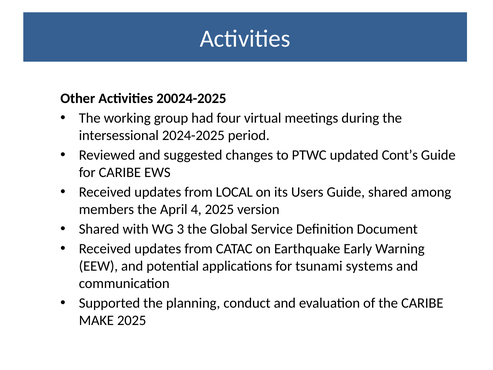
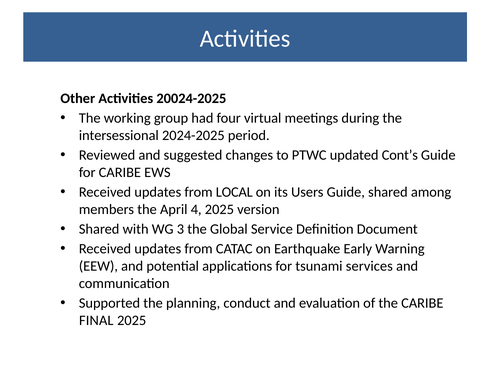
systems: systems -> services (369, 266)
MAKE: MAKE -> FINAL (96, 320)
